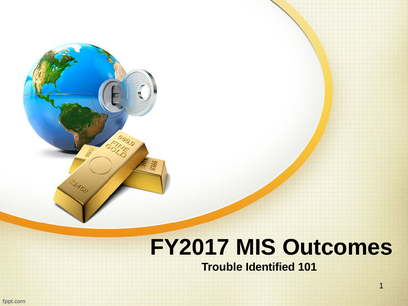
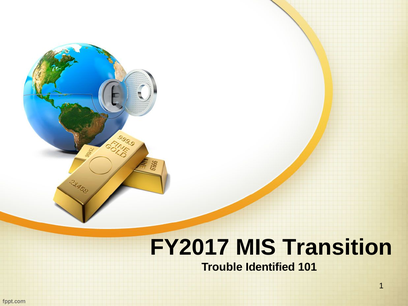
Outcomes: Outcomes -> Transition (337, 247)
